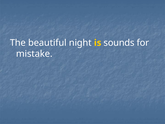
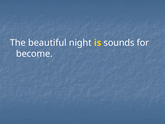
mistake: mistake -> become (34, 54)
